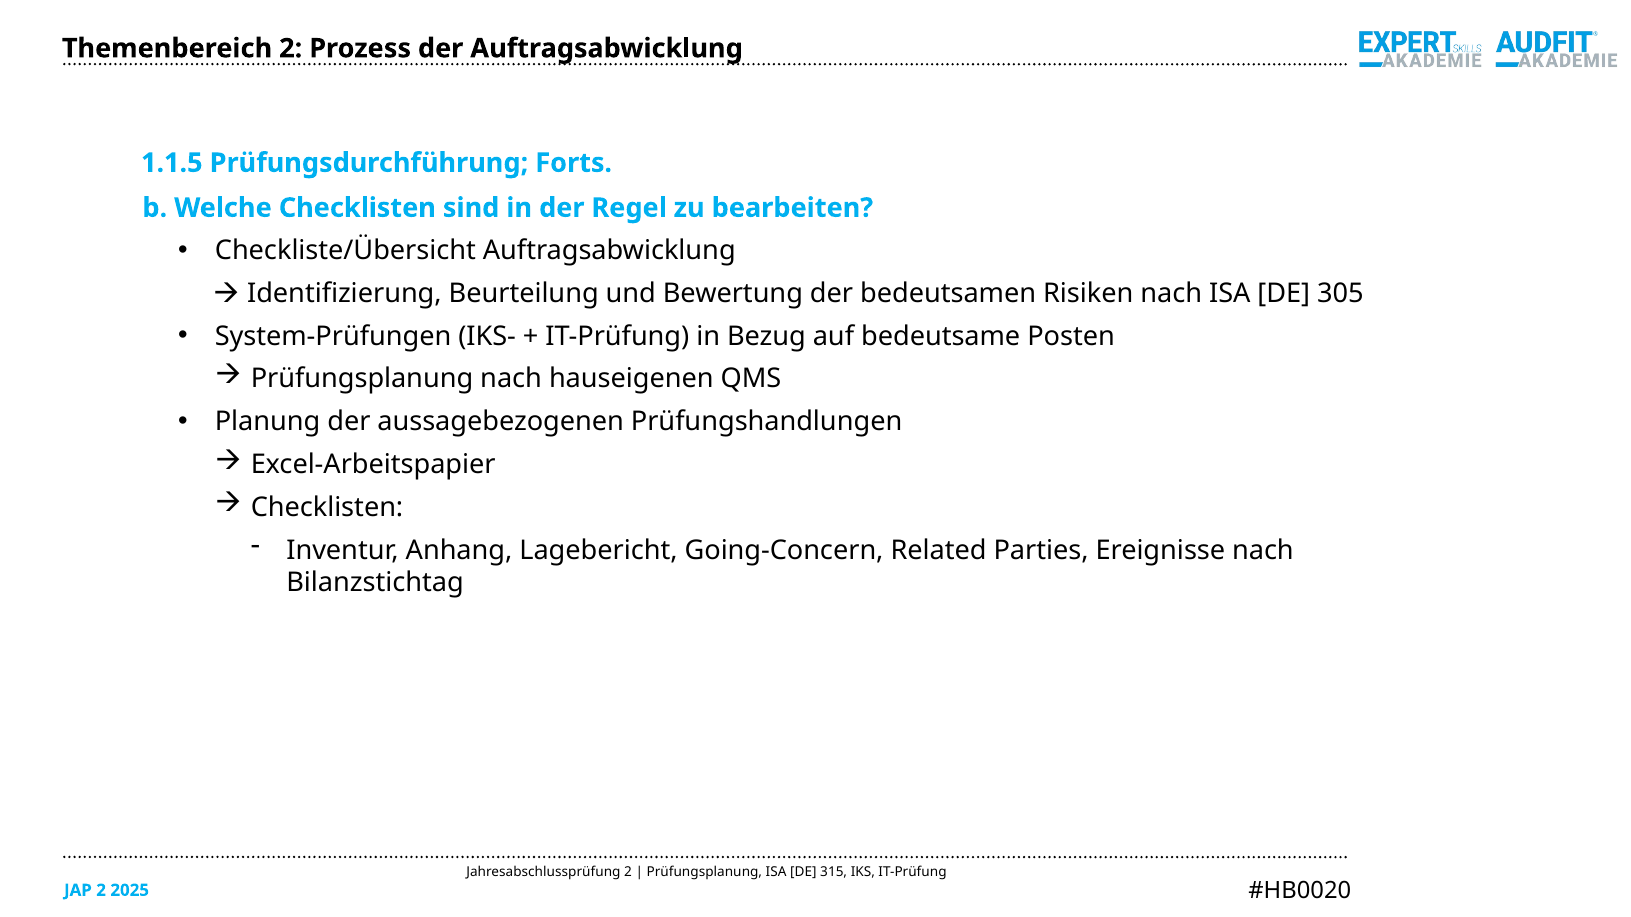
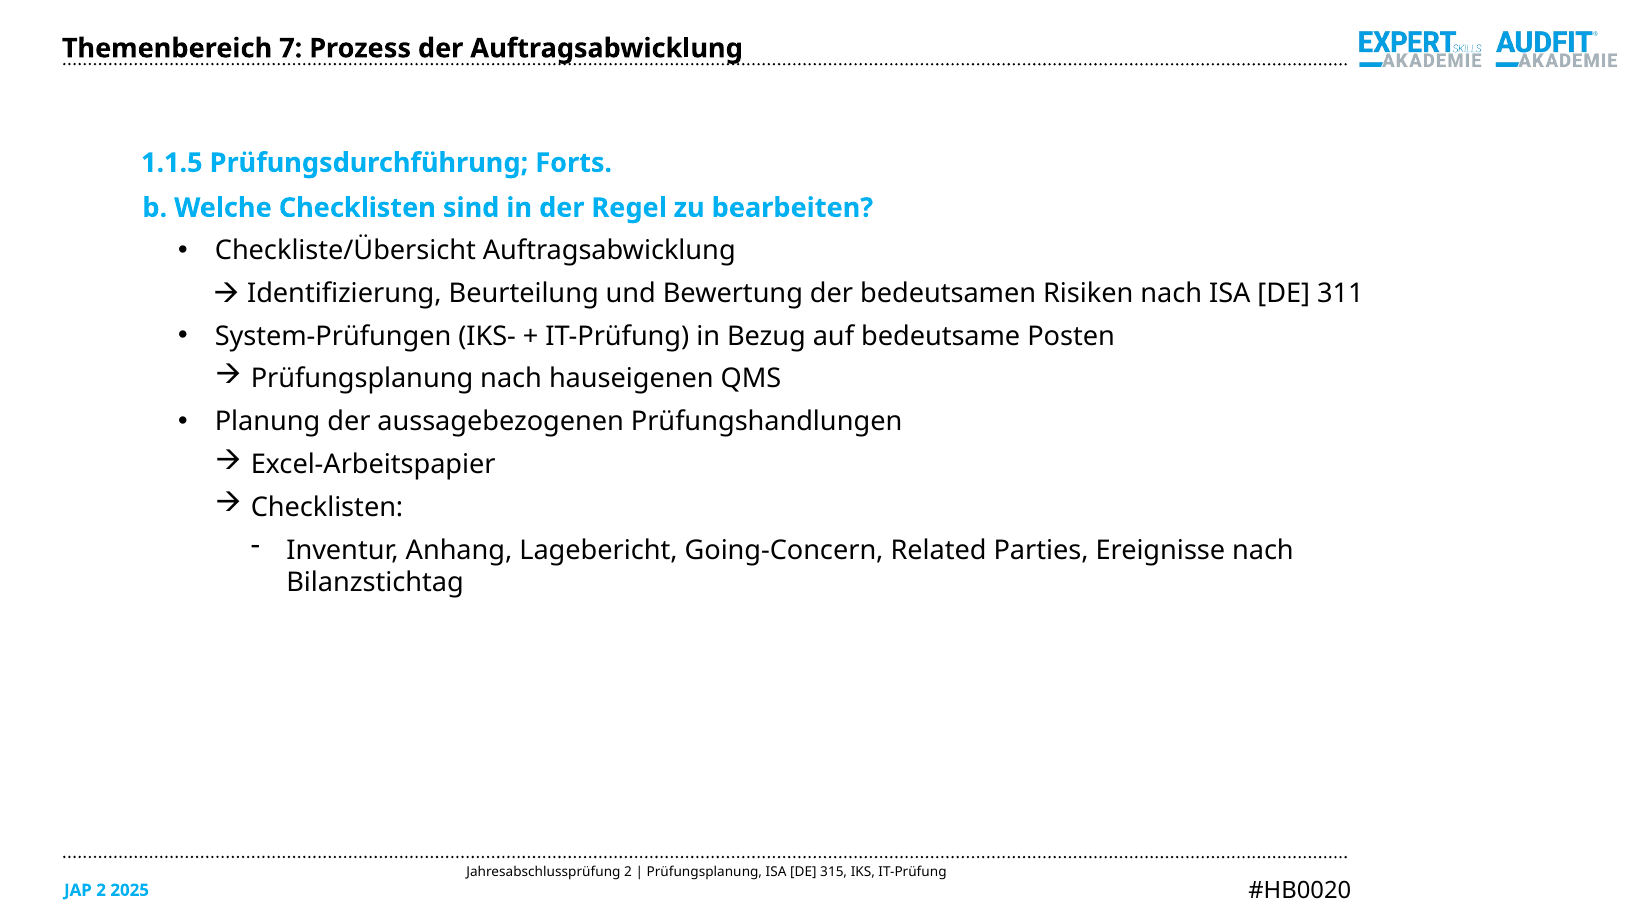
Themenbereich 2: 2 -> 7 (291, 48)
305: 305 -> 311 (1340, 294)
